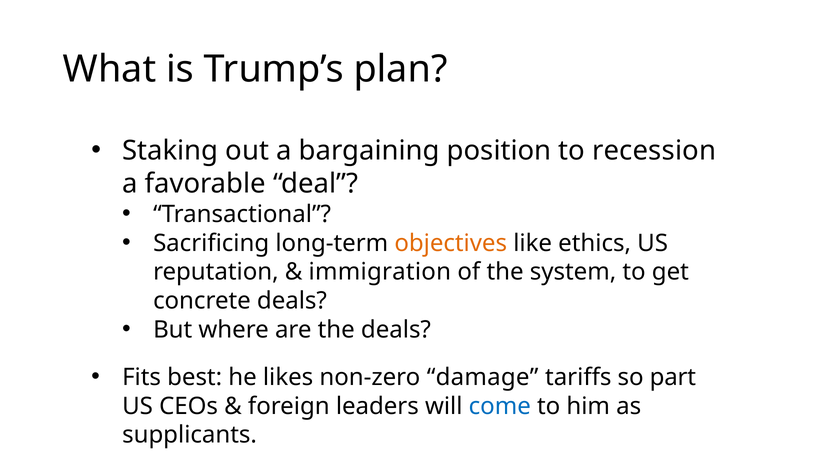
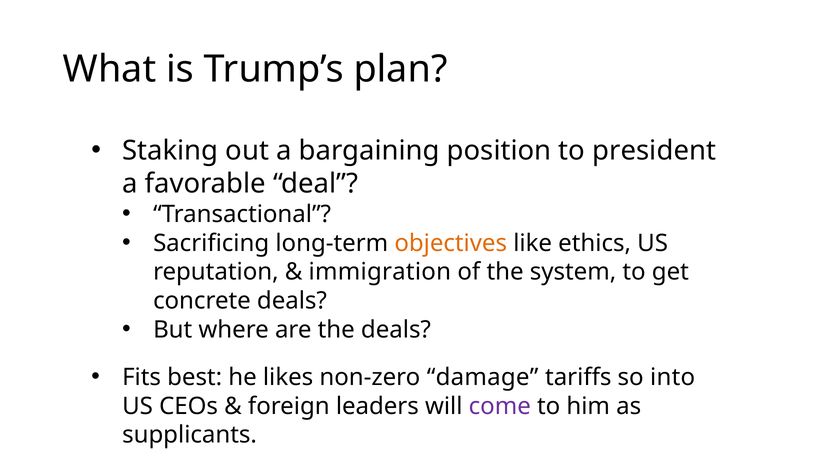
recession: recession -> president (654, 151)
part: part -> into (673, 377)
come colour: blue -> purple (500, 406)
